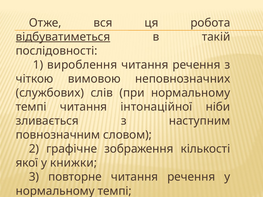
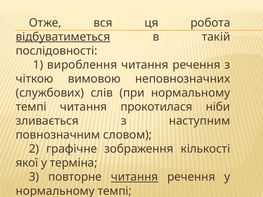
інтонаційної: інтонаційної -> прокотилася (156, 107)
книжки: книжки -> терміна (74, 163)
читання underline: none -> present (135, 177)
